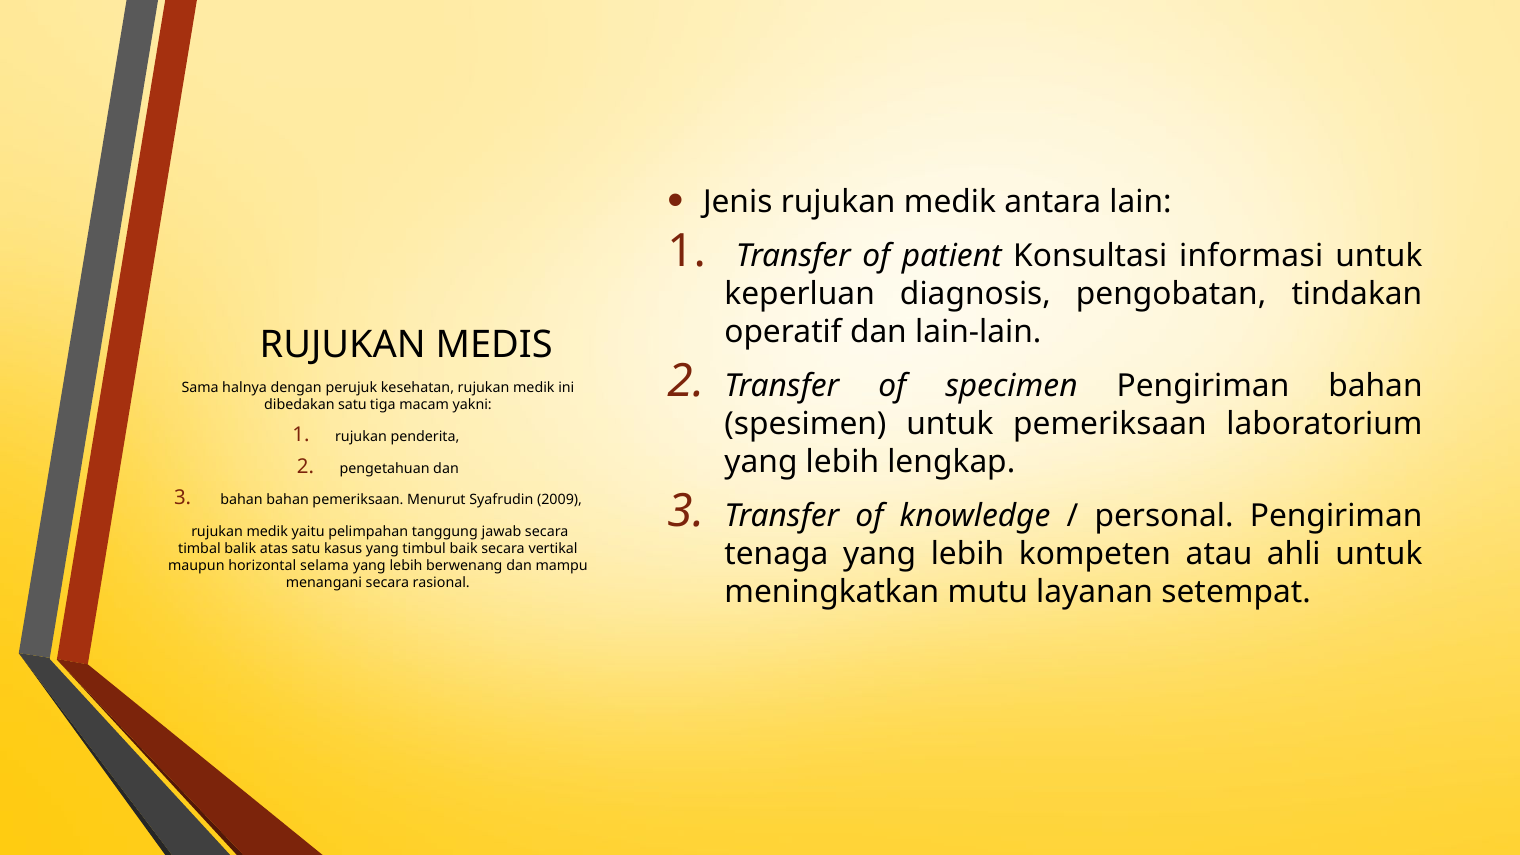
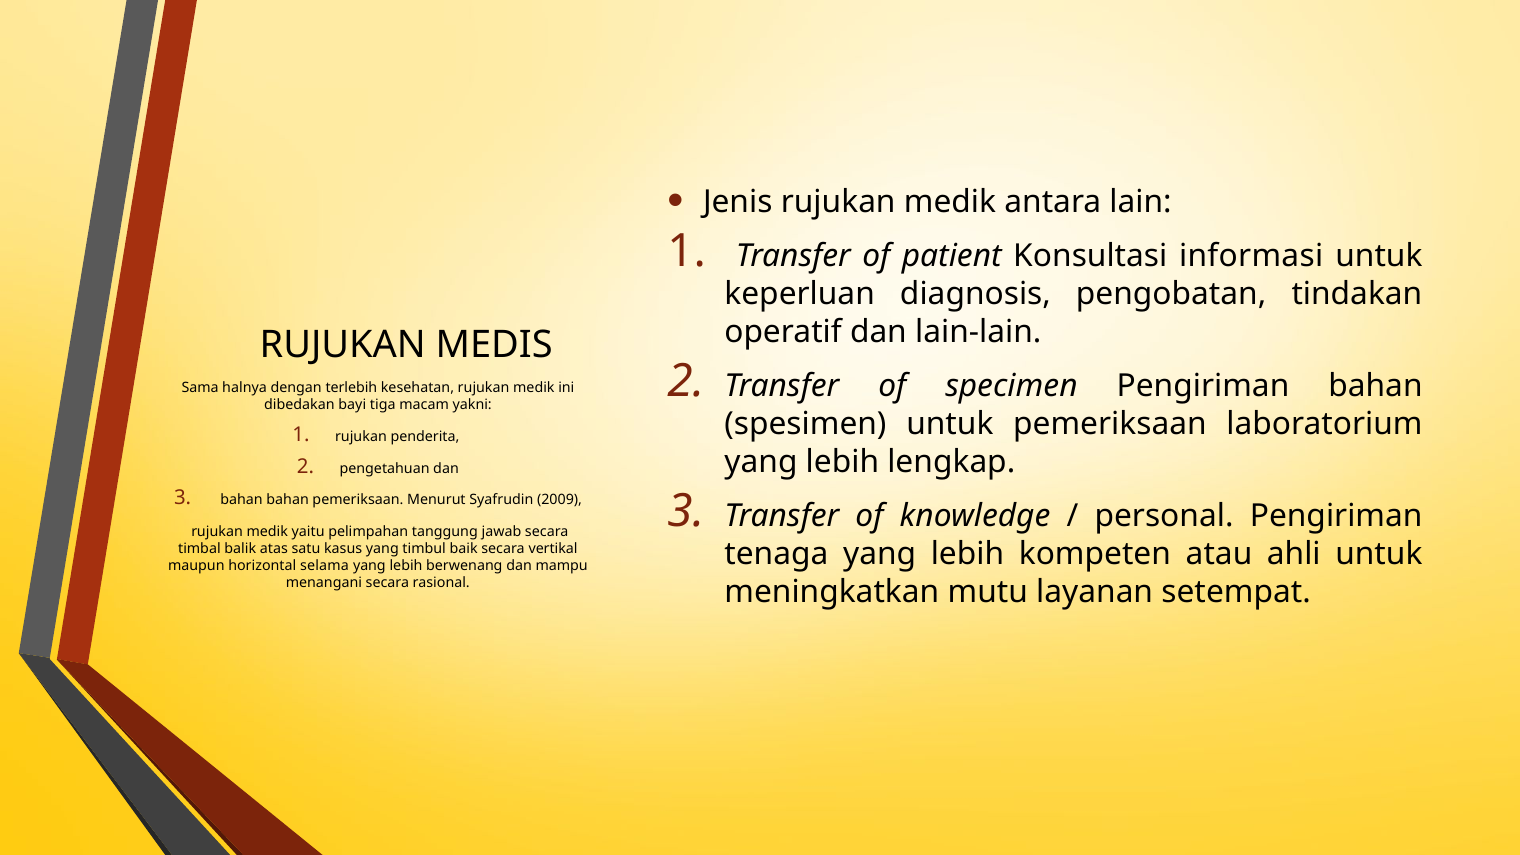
perujuk: perujuk -> terlebih (351, 388)
dibedakan satu: satu -> bayi (352, 405)
